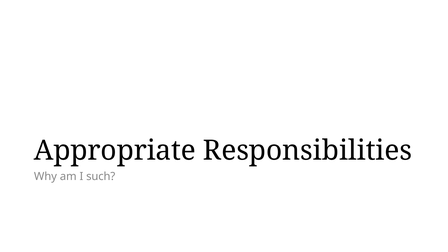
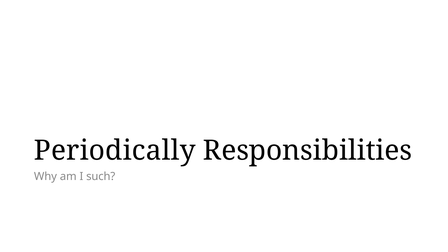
Appropriate: Appropriate -> Periodically (115, 151)
